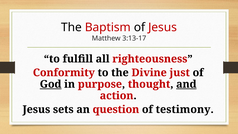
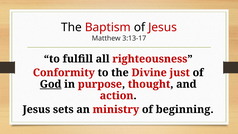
and underline: present -> none (186, 84)
question: question -> ministry (116, 109)
testimony: testimony -> beginning (185, 109)
